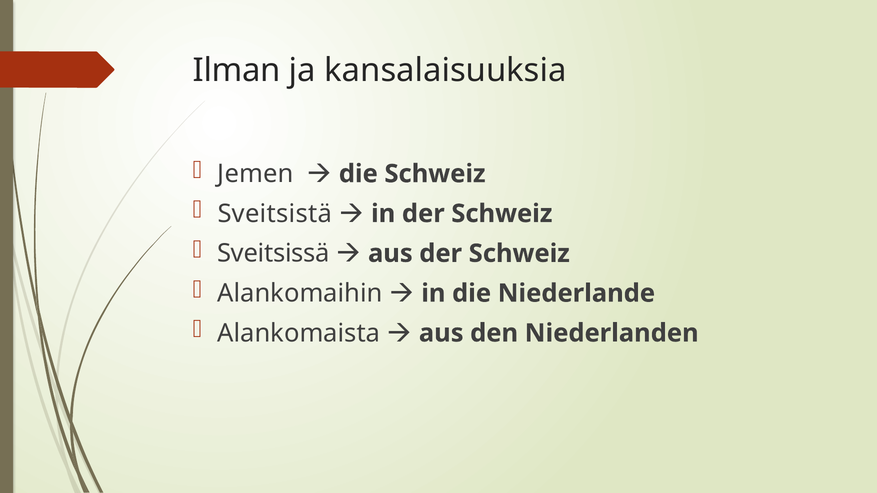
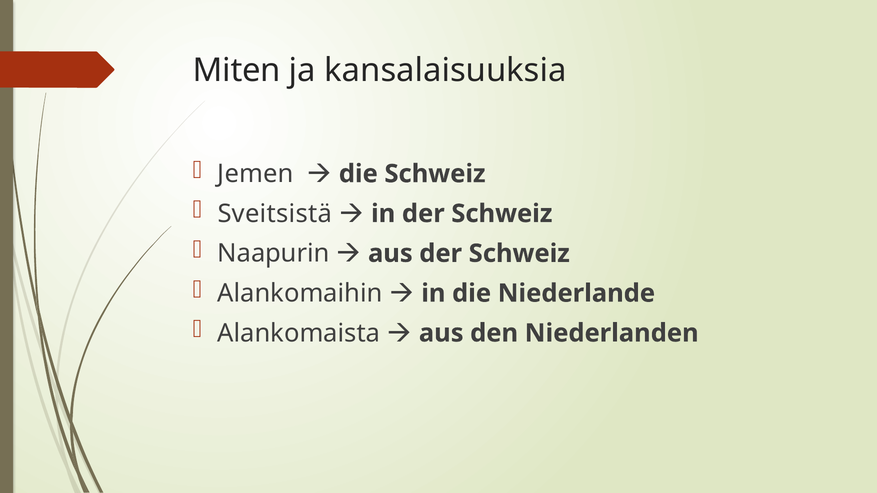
Ilman: Ilman -> Miten (237, 70)
Sveitsissä: Sveitsissä -> Naapurin (273, 254)
